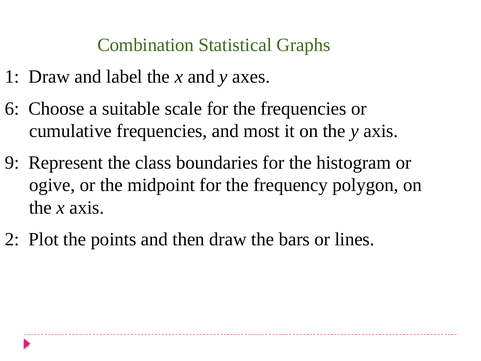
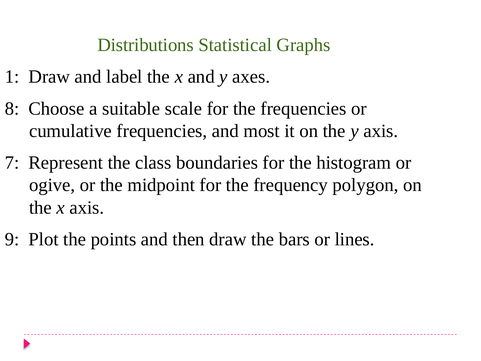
Combination: Combination -> Distributions (146, 45)
6: 6 -> 8 (12, 108)
9: 9 -> 7 (12, 163)
2: 2 -> 9 (12, 239)
